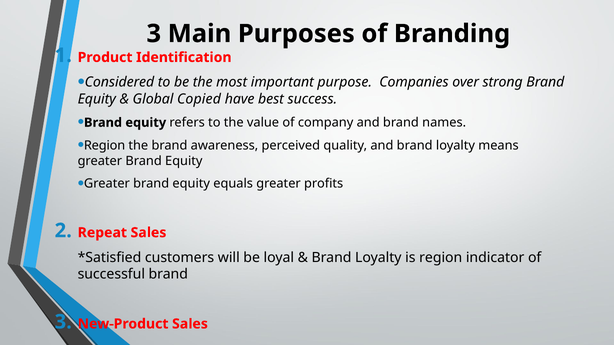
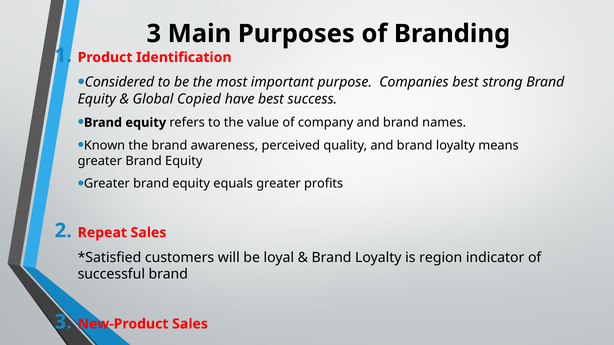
Companies over: over -> best (465, 82)
Region: Region -> Known (105, 146)
